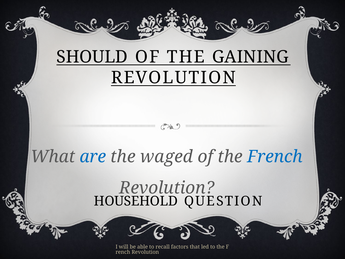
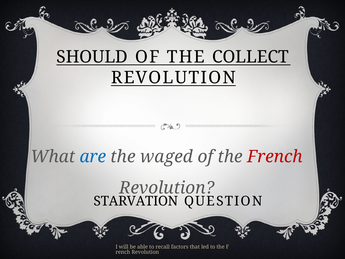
GAINING: GAINING -> COLLECT (250, 57)
French colour: blue -> red (275, 157)
HOUSEHOLD: HOUSEHOLD -> STARVATION (136, 201)
